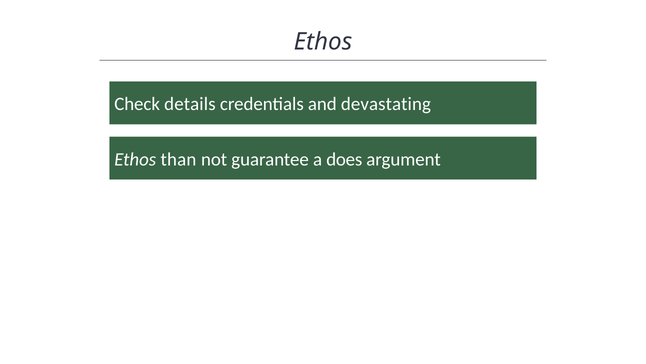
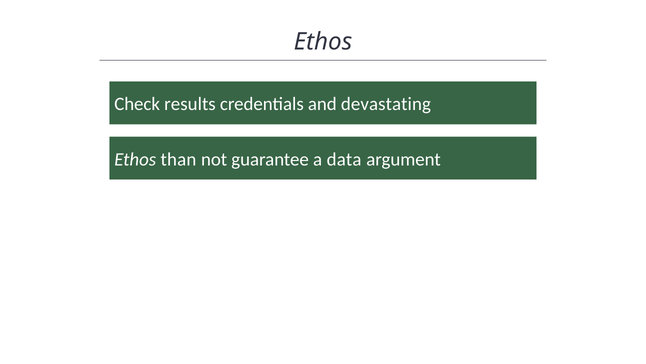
details: details -> results (190, 104)
does: does -> data (344, 159)
